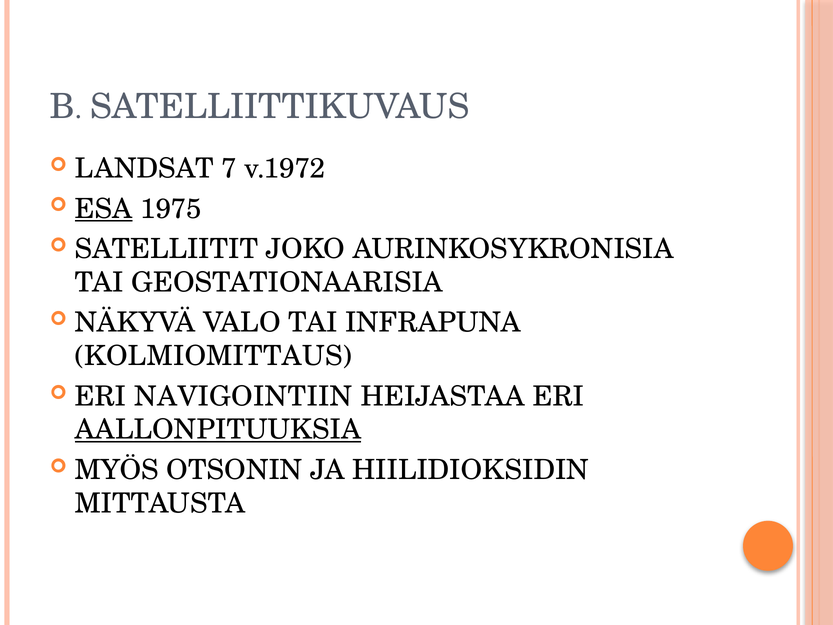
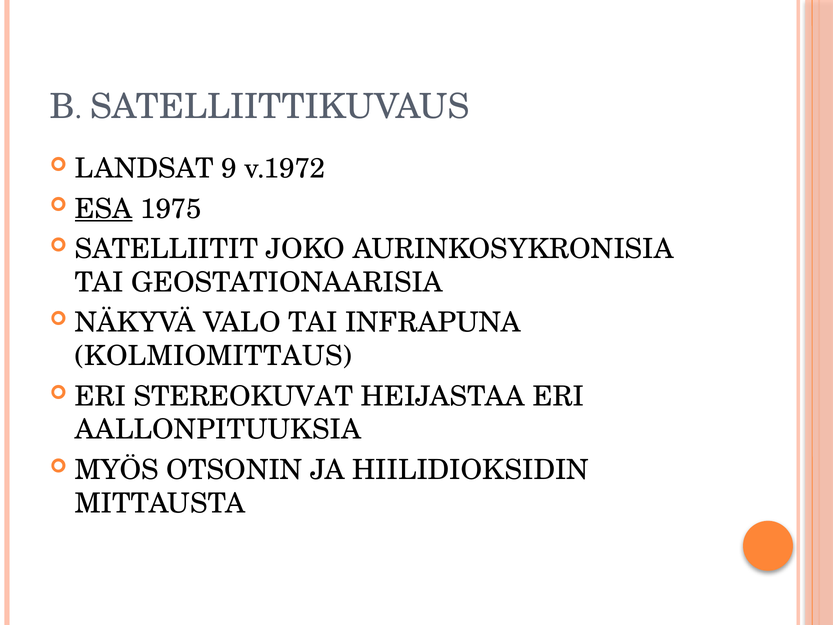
7: 7 -> 9 (229, 168)
NAVIGOINTIIN: NAVIGOINTIIN -> STEREOKUVAT (244, 396)
AALLONPITUUKSIA underline: present -> none (218, 430)
